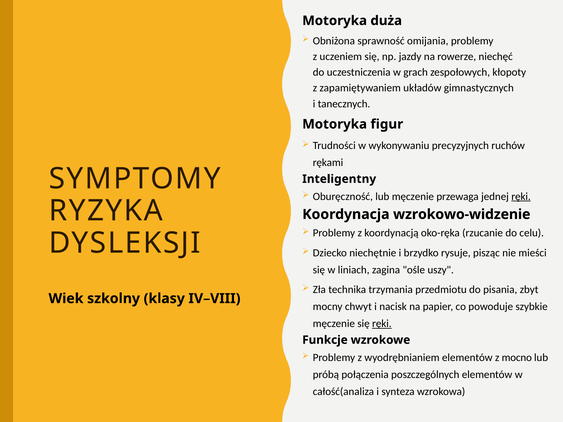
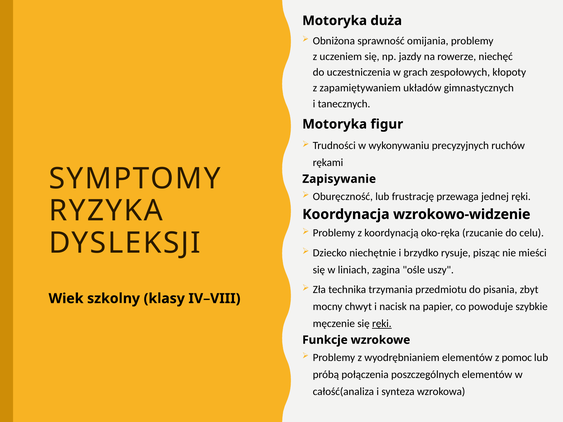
Inteligentny: Inteligentny -> Zapisywanie (339, 179)
lub męczenie: męczenie -> frustrację (413, 197)
ręki underline: present -> none (521, 197)
mocno: mocno -> pomoc (517, 358)
